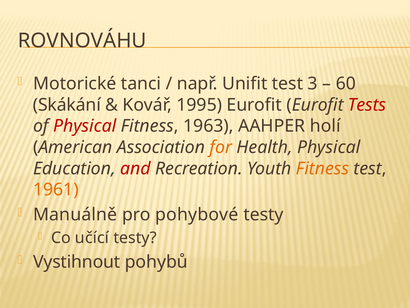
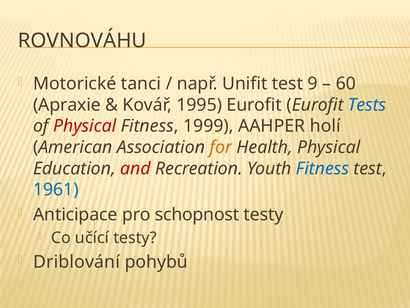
3: 3 -> 9 (313, 84)
Skákání: Skákání -> Apraxie (67, 105)
Tests colour: red -> blue (367, 105)
1963: 1963 -> 1999 (208, 126)
Fitness colour: orange -> blue (323, 168)
1961 colour: orange -> blue (56, 190)
Manuálně: Manuálně -> Anticipace (75, 214)
pohybové: pohybové -> schopnost (197, 214)
Vystihnout: Vystihnout -> Driblování (77, 262)
